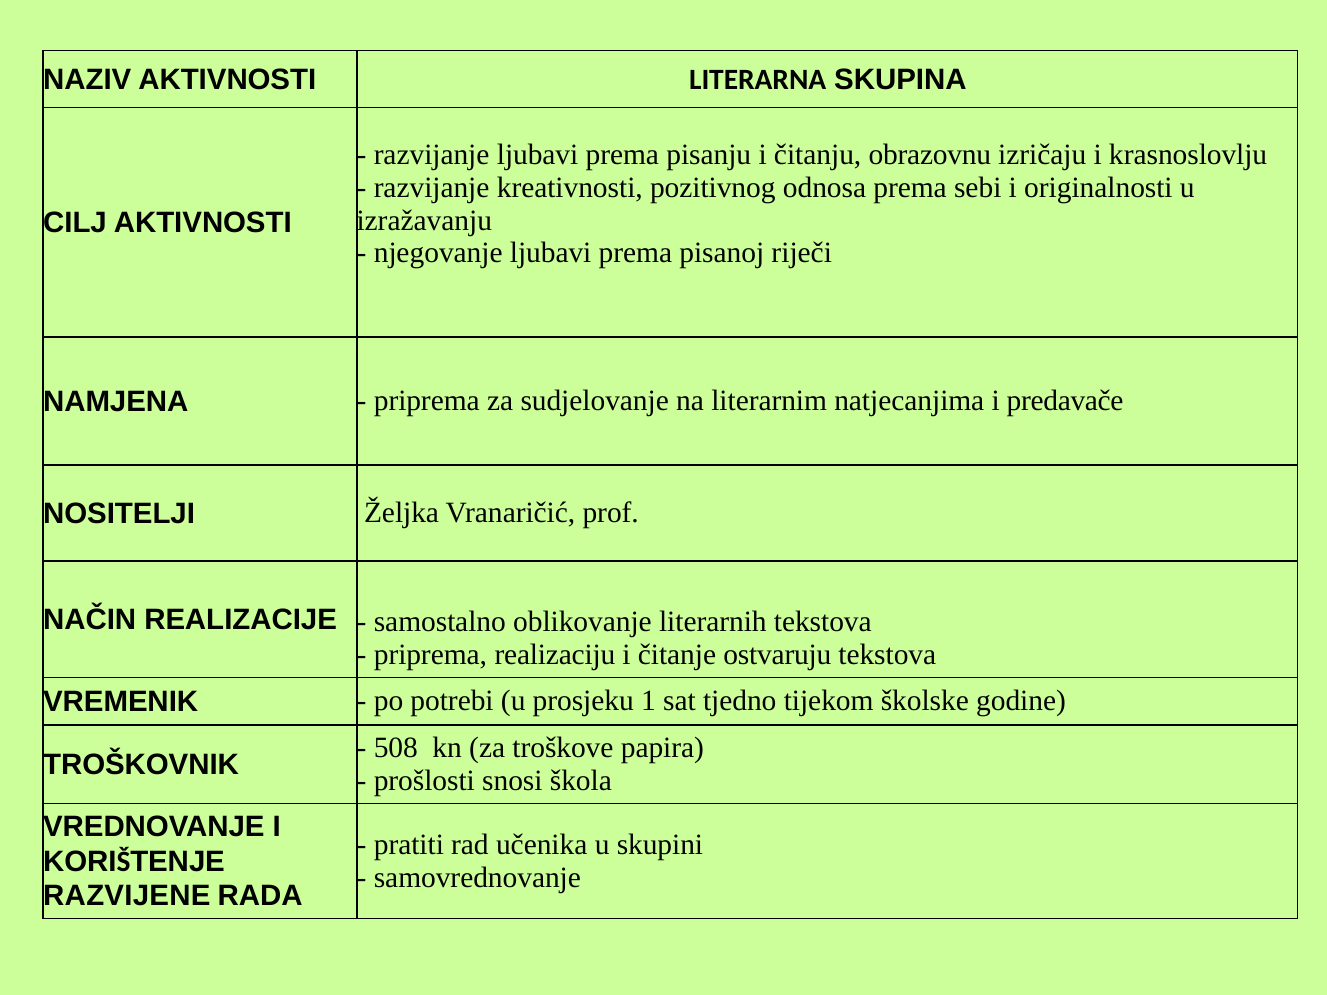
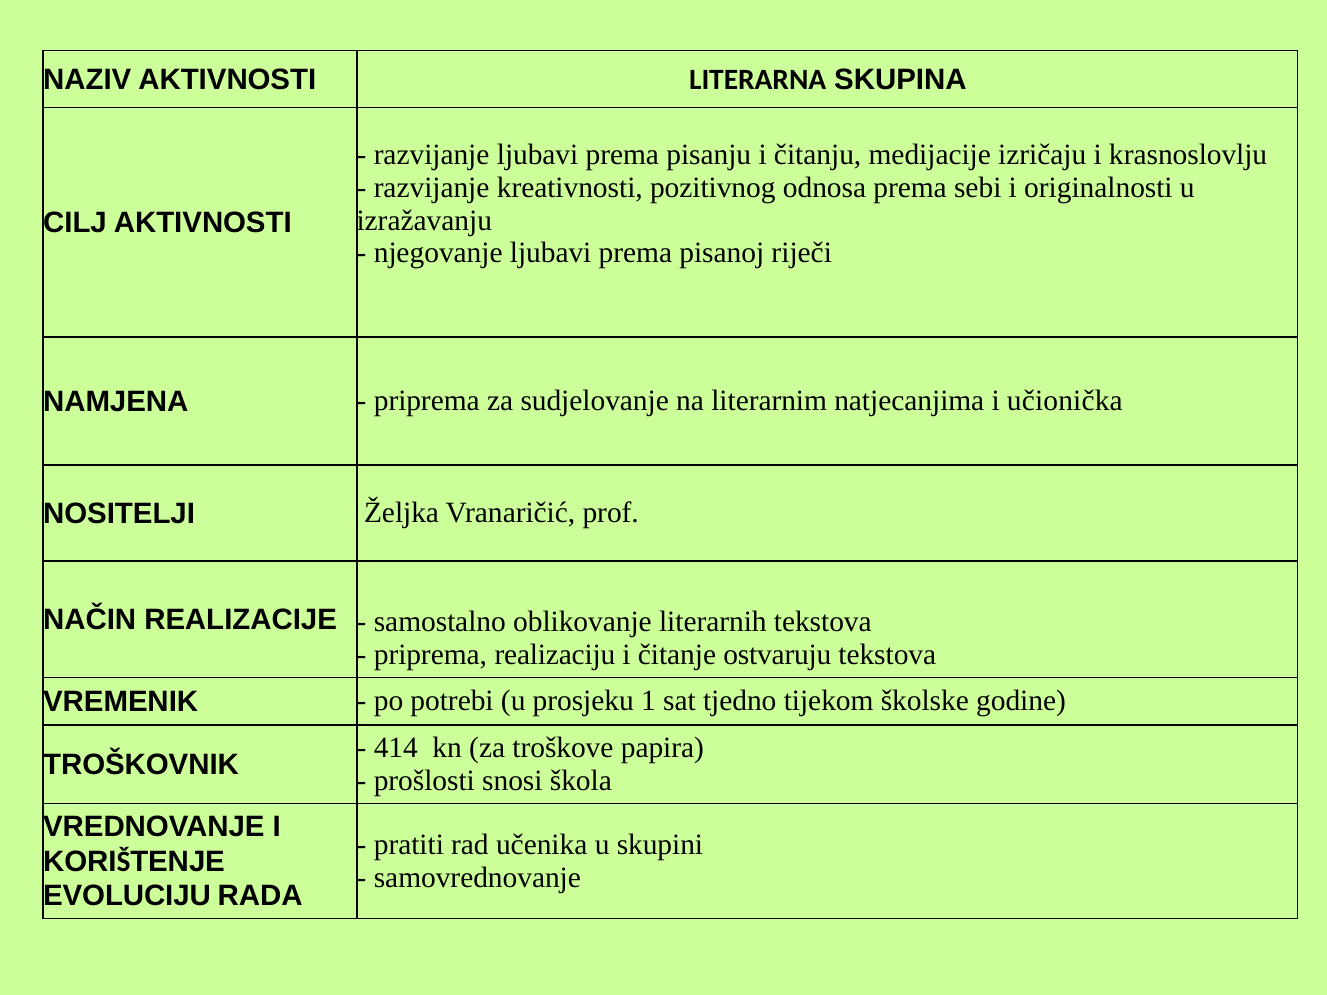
obrazovnu: obrazovnu -> medijacije (930, 155)
predavače: predavače -> učionička (1065, 401)
508: 508 -> 414 (396, 748)
RAZVIJENE: RAZVIJENE -> EVOLUCIJU (127, 896)
